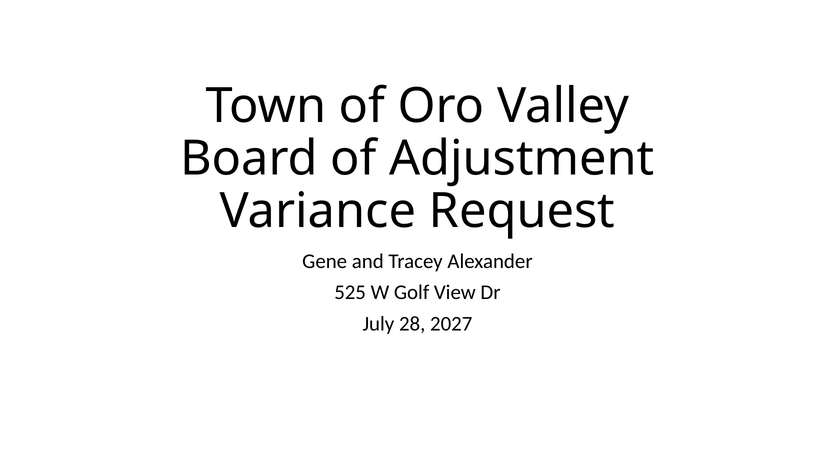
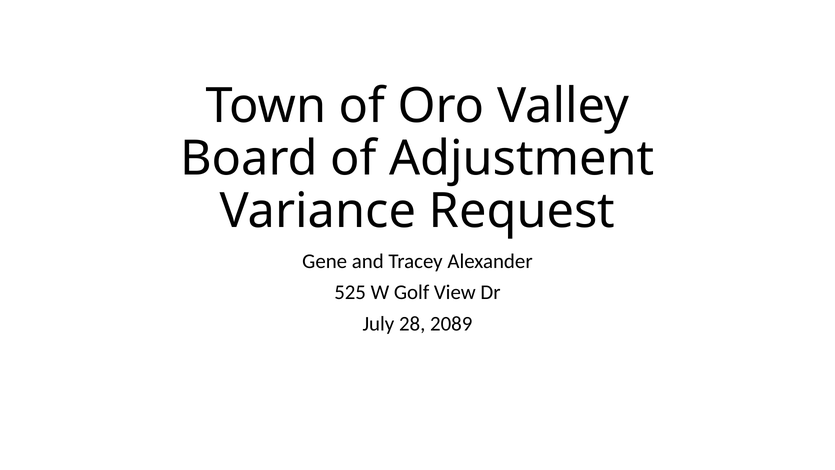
2027: 2027 -> 2089 (451, 323)
